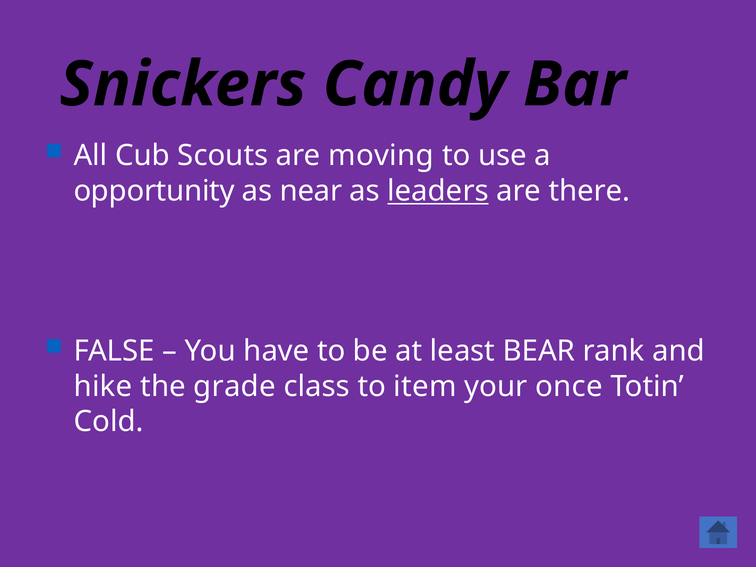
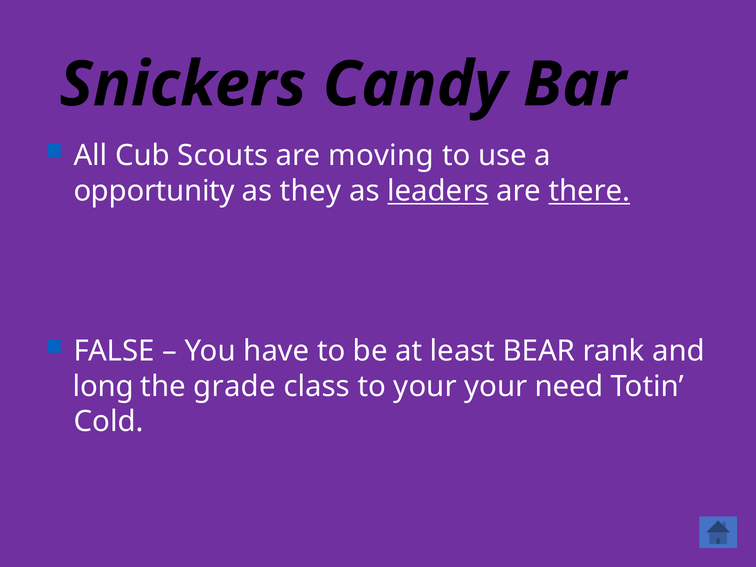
near: near -> they (311, 191)
there underline: none -> present (589, 191)
hike: hike -> long (103, 386)
to item: item -> your (425, 386)
once: once -> need (569, 386)
